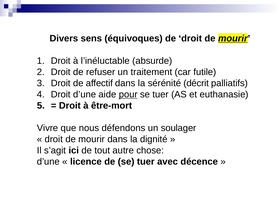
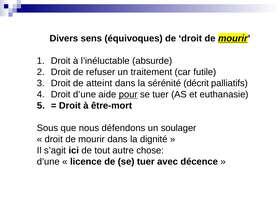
affectif: affectif -> atteint (99, 83)
Vivre: Vivre -> Sous (48, 128)
